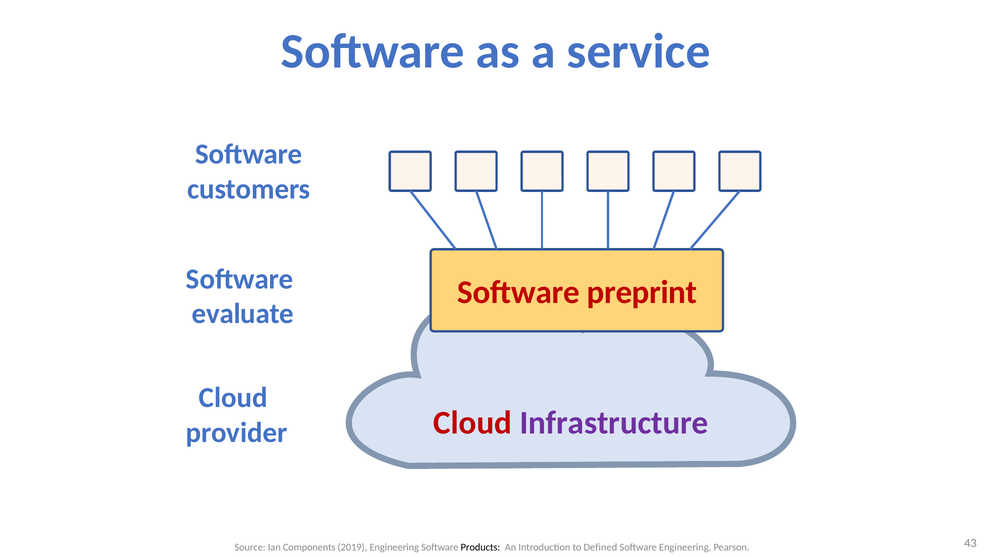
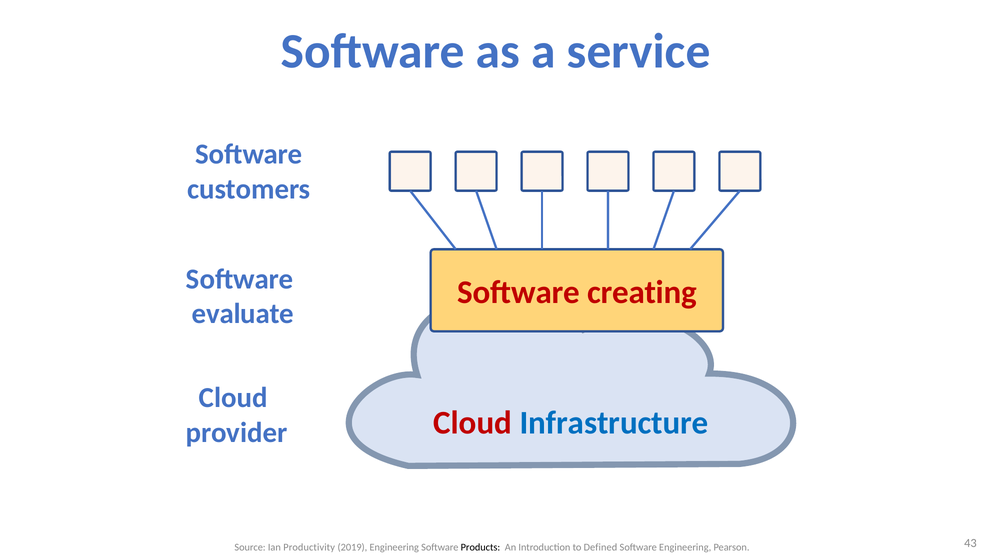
preprint: preprint -> creating (642, 293)
Infrastructure colour: purple -> blue (614, 423)
Components: Components -> Productivity (309, 547)
